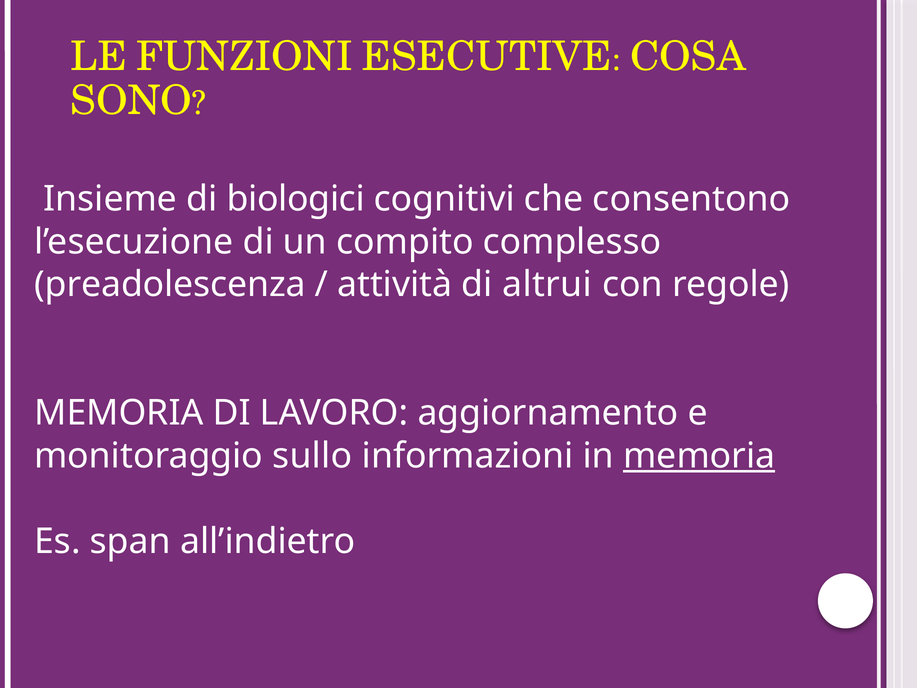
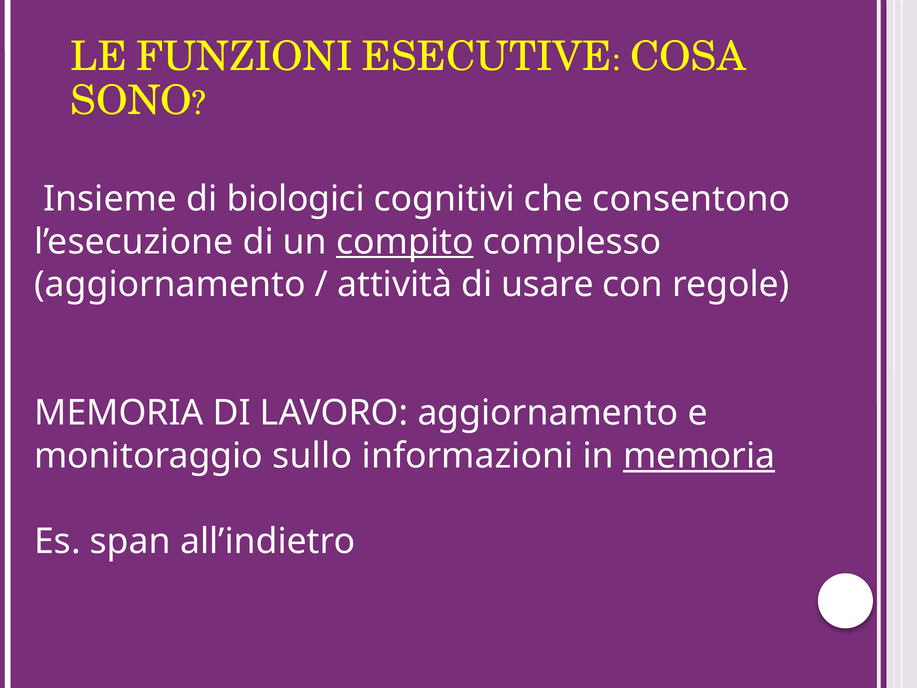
compito underline: none -> present (405, 242)
preadolescenza: preadolescenza -> aggiornamento (170, 285)
altrui: altrui -> usare (547, 285)
